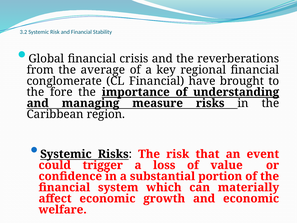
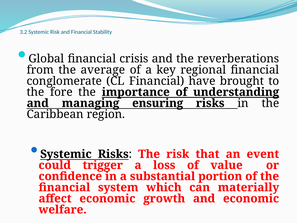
measure: measure -> ensuring (158, 103)
